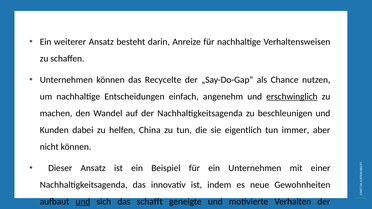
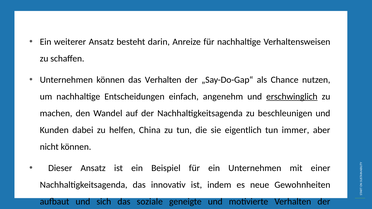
das Recycelte: Recycelte -> Verhalten (163, 80)
und underline: present -> none (83, 202)
schafft: schafft -> soziale (150, 202)
